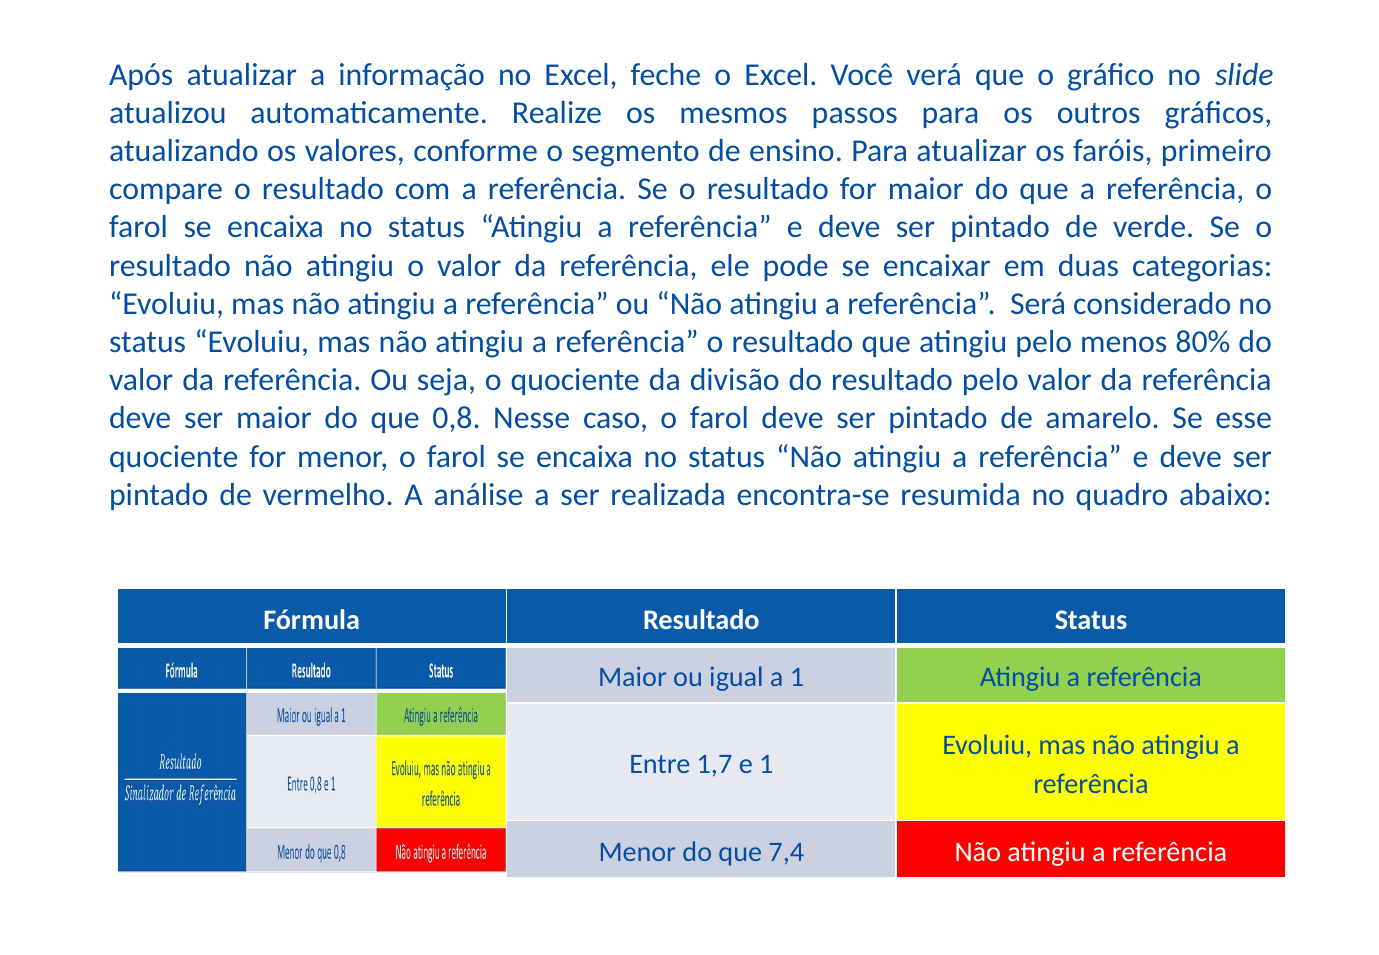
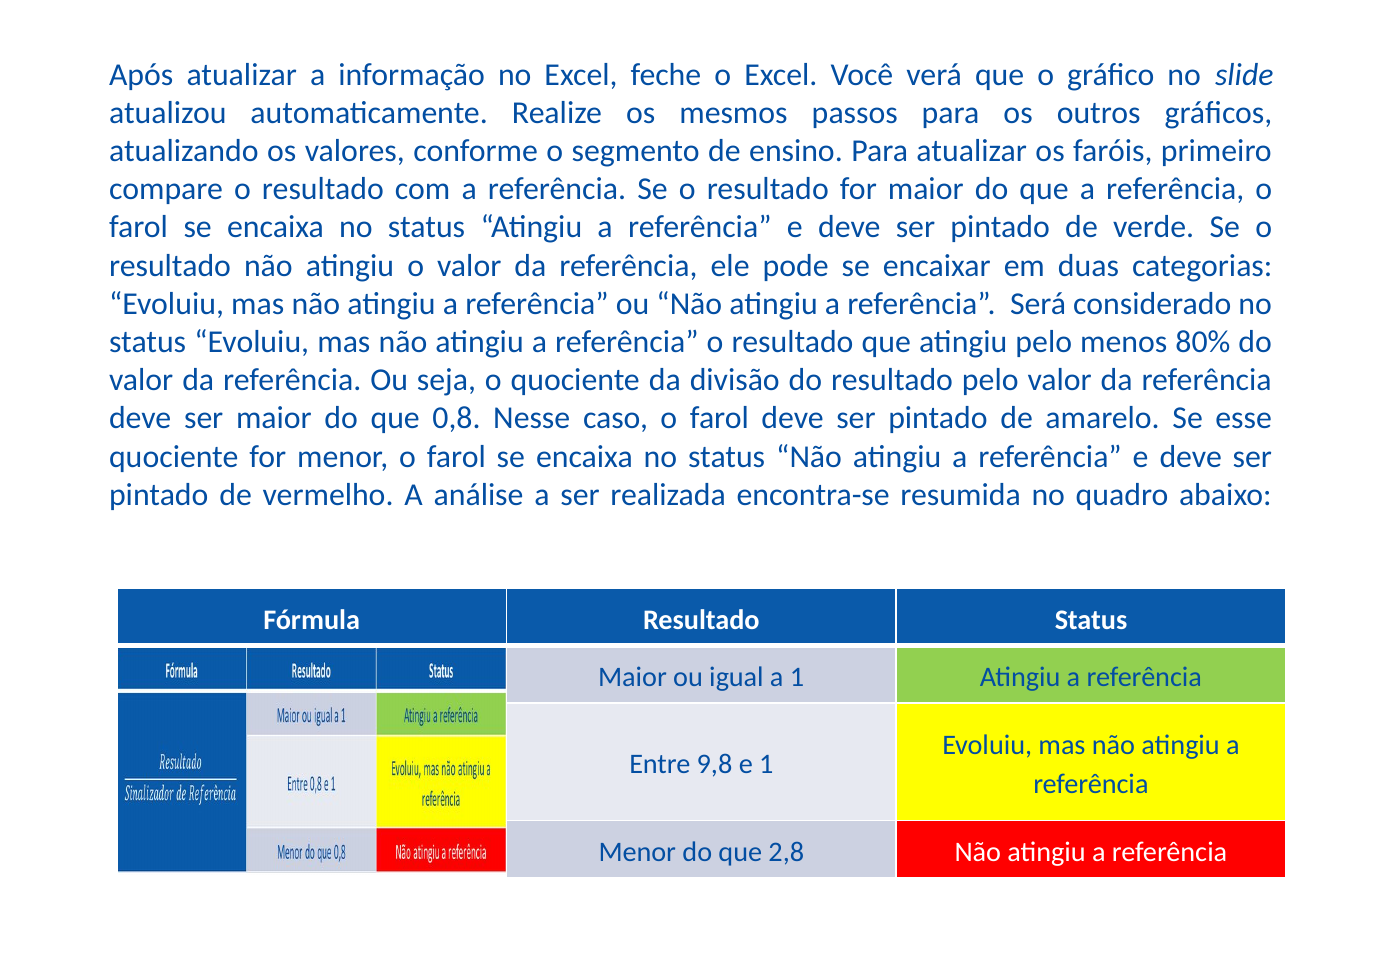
1,7: 1,7 -> 9,8 (714, 764)
7,4: 7,4 -> 2,8 (786, 852)
